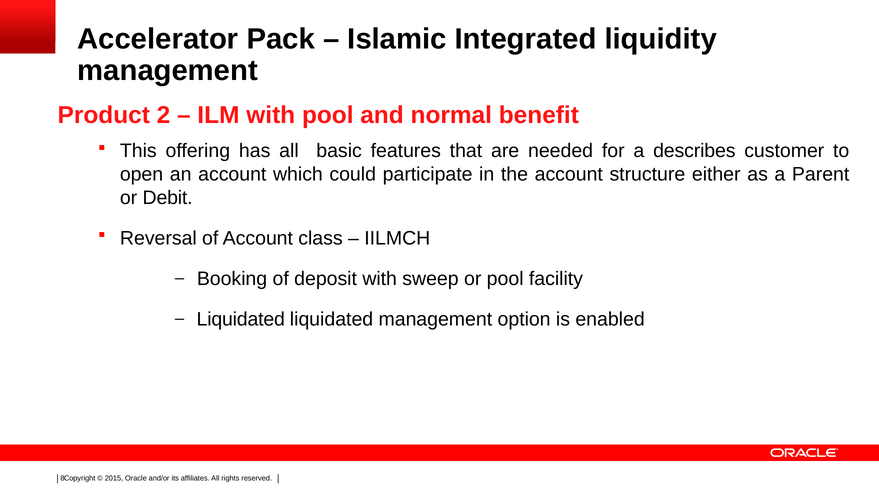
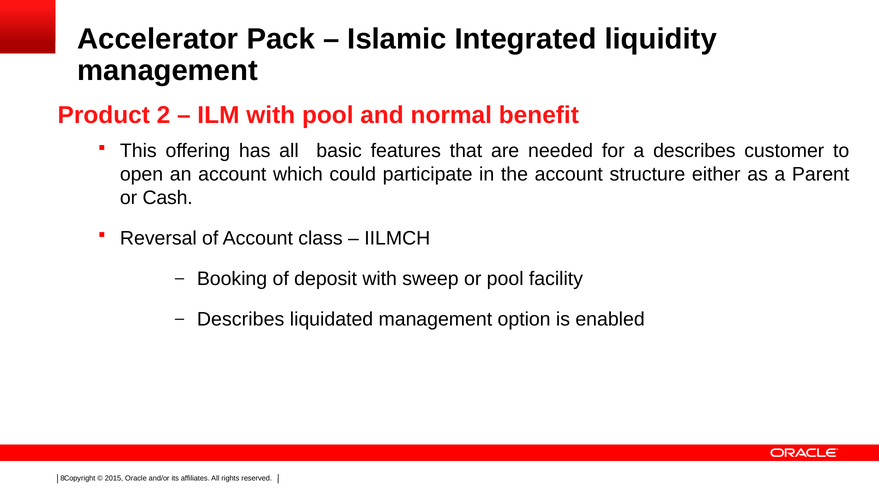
Debit: Debit -> Cash (168, 198)
Liquidated: Liquidated -> Describes (241, 320)
